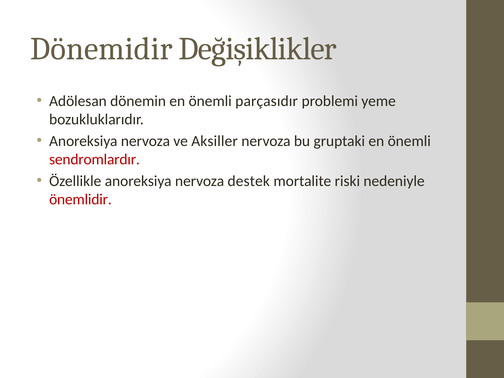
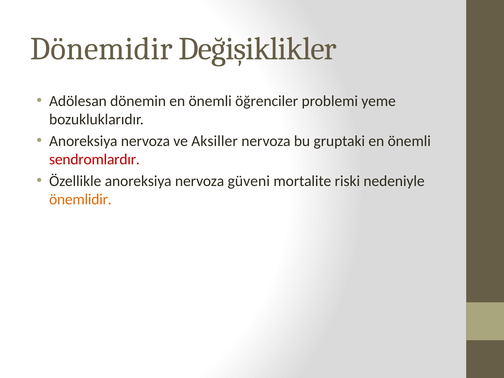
parçasıdır: parçasıdır -> öğrenciler (267, 101)
destek: destek -> güveni (249, 181)
önemlidir colour: red -> orange (80, 200)
